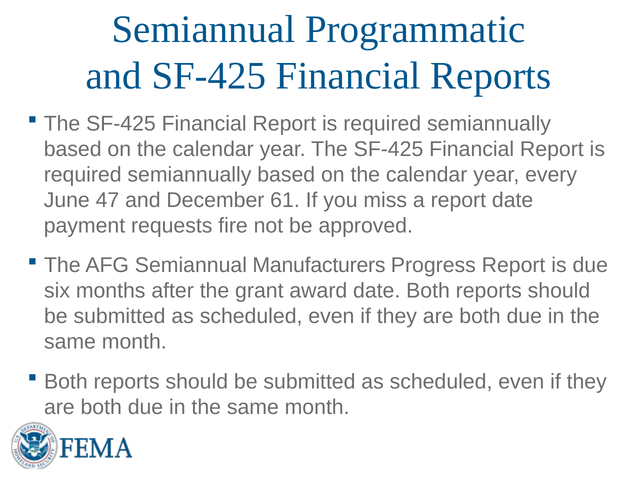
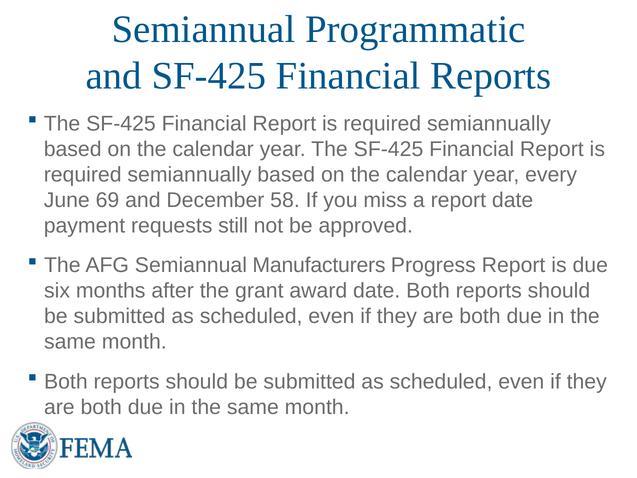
47: 47 -> 69 (107, 200)
61: 61 -> 58 (285, 200)
fire: fire -> still (233, 225)
